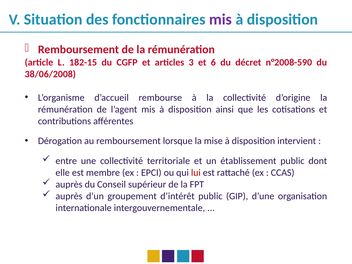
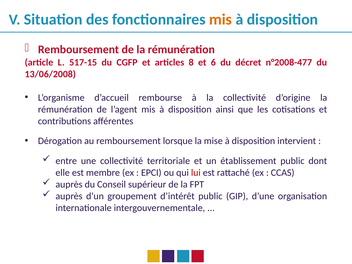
mis colour: purple -> orange (221, 19)
182-15: 182-15 -> 517-15 (83, 62)
3: 3 -> 8 (191, 62)
n°2008-590: n°2008-590 -> n°2008-477 (289, 62)
38/06/2008: 38/06/2008 -> 13/06/2008 (50, 74)
